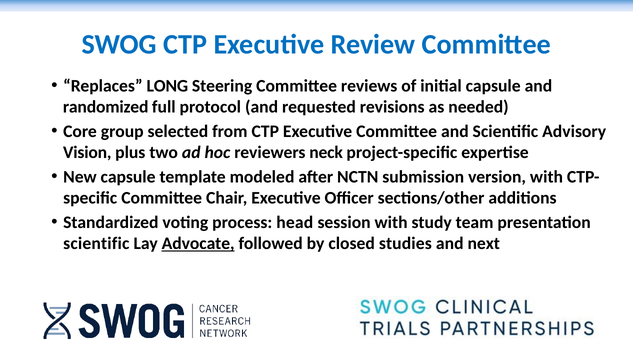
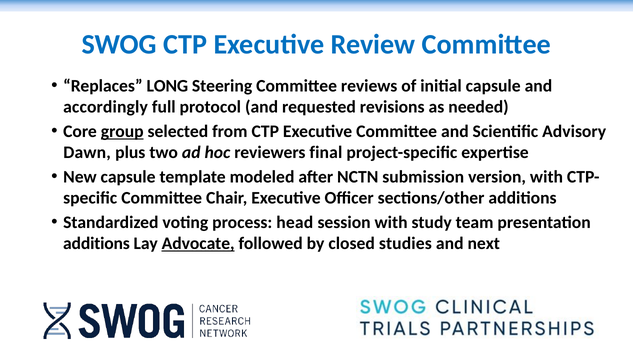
randomized: randomized -> accordingly (106, 107)
group underline: none -> present (122, 132)
Vision: Vision -> Dawn (87, 153)
neck: neck -> final (326, 153)
scientific: scientific -> additions (96, 244)
